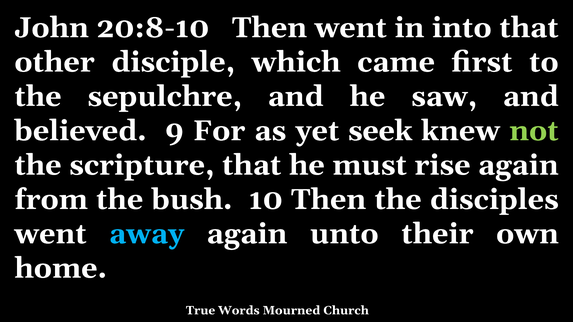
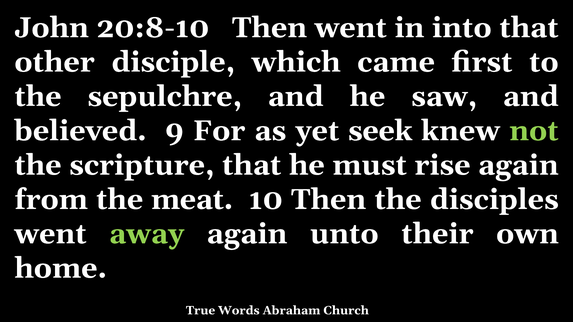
bush: bush -> meat (192, 200)
away colour: light blue -> light green (147, 234)
Mourned: Mourned -> Abraham (291, 311)
